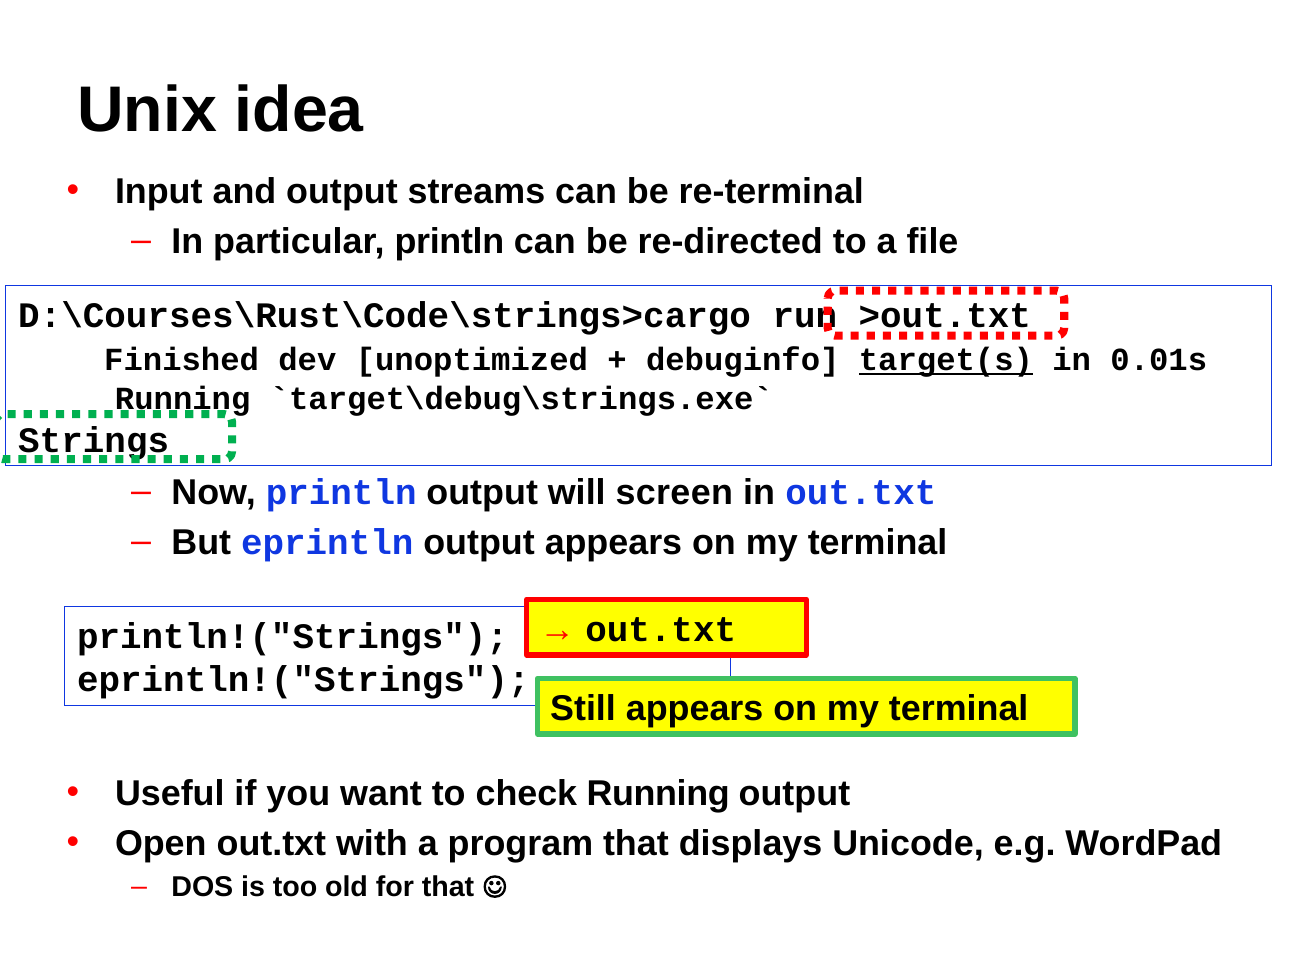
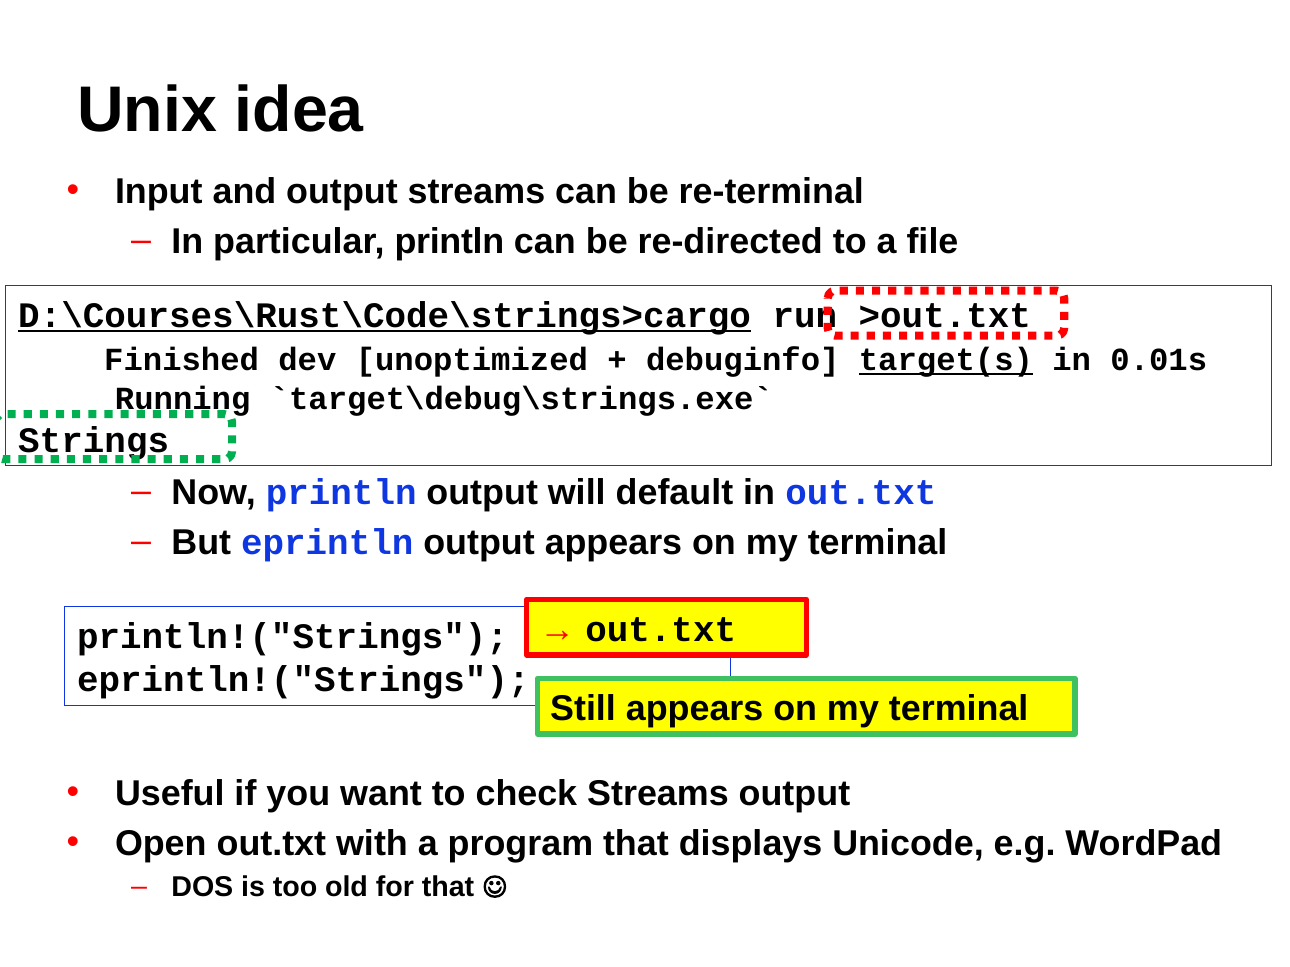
D:\Courses\Rust\Code\strings>cargo underline: none -> present (385, 316)
screen: screen -> default (674, 493)
check Running: Running -> Streams (658, 794)
